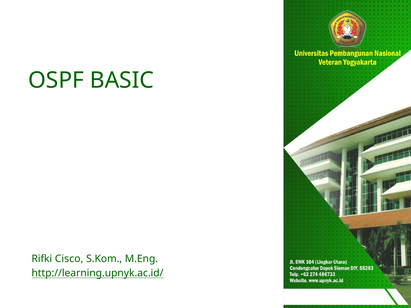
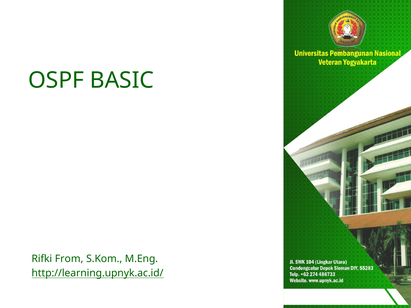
Cisco: Cisco -> From (69, 259)
